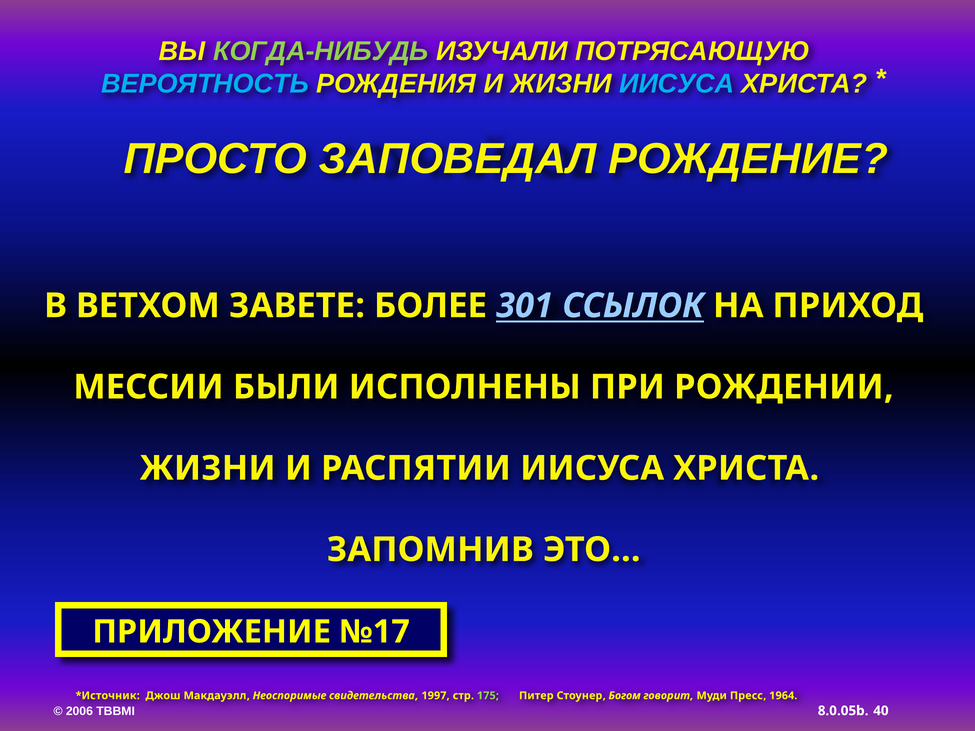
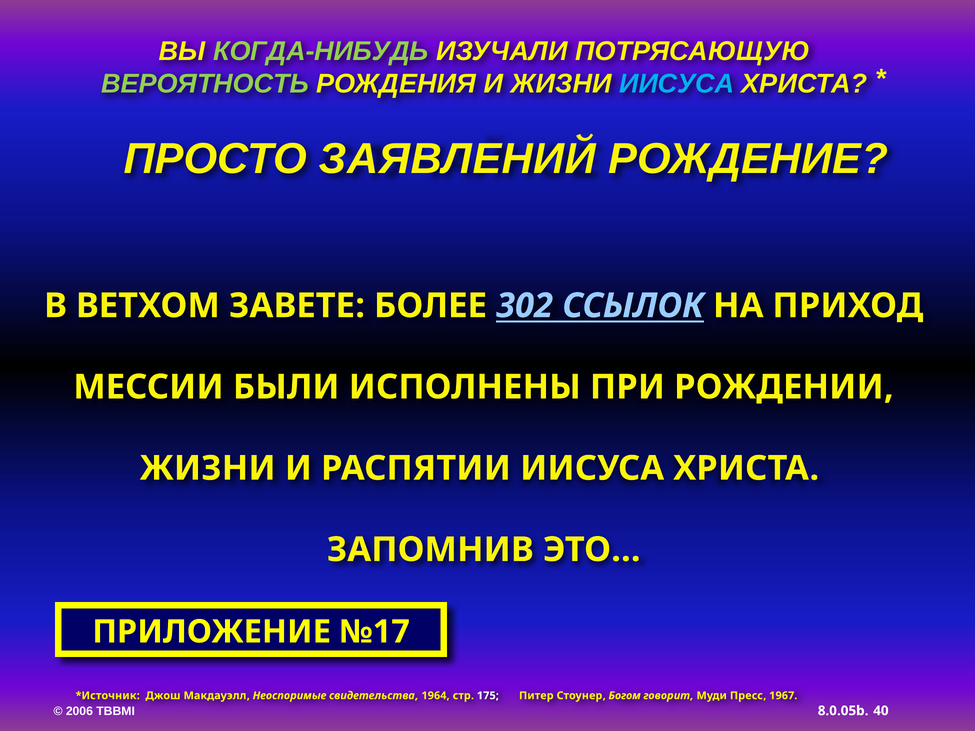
ВЕРОЯТНОСТЬ colour: light blue -> light green (205, 84)
ЗАПОВЕДАЛ: ЗАПОВЕДАЛ -> ЗАЯВЛЕНИЙ (458, 159)
301: 301 -> 302 (525, 306)
1997: 1997 -> 1964 (436, 696)
175 colour: light green -> white (488, 696)
1964: 1964 -> 1967 (783, 696)
